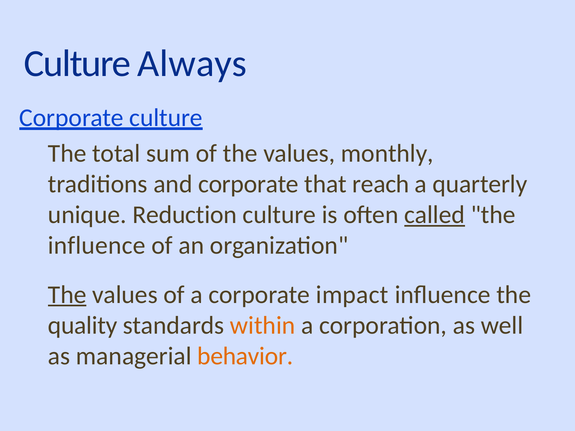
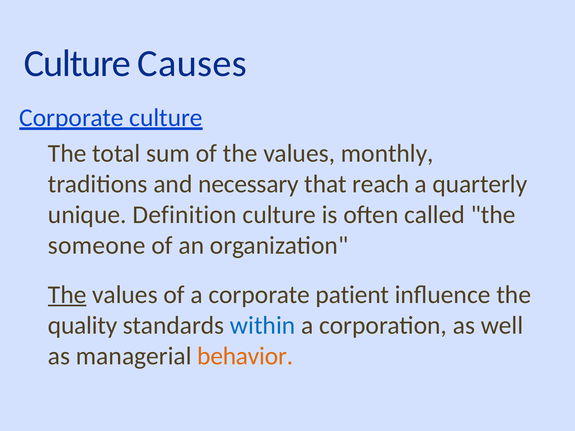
Always: Always -> Causes (192, 64)
and corporate: corporate -> necessary (248, 184)
Reduction: Reduction -> Definition (185, 215)
called underline: present -> none (435, 215)
influence: influence -> someone (97, 246)
impact: impact -> patient (352, 295)
within colour: orange -> blue (263, 325)
